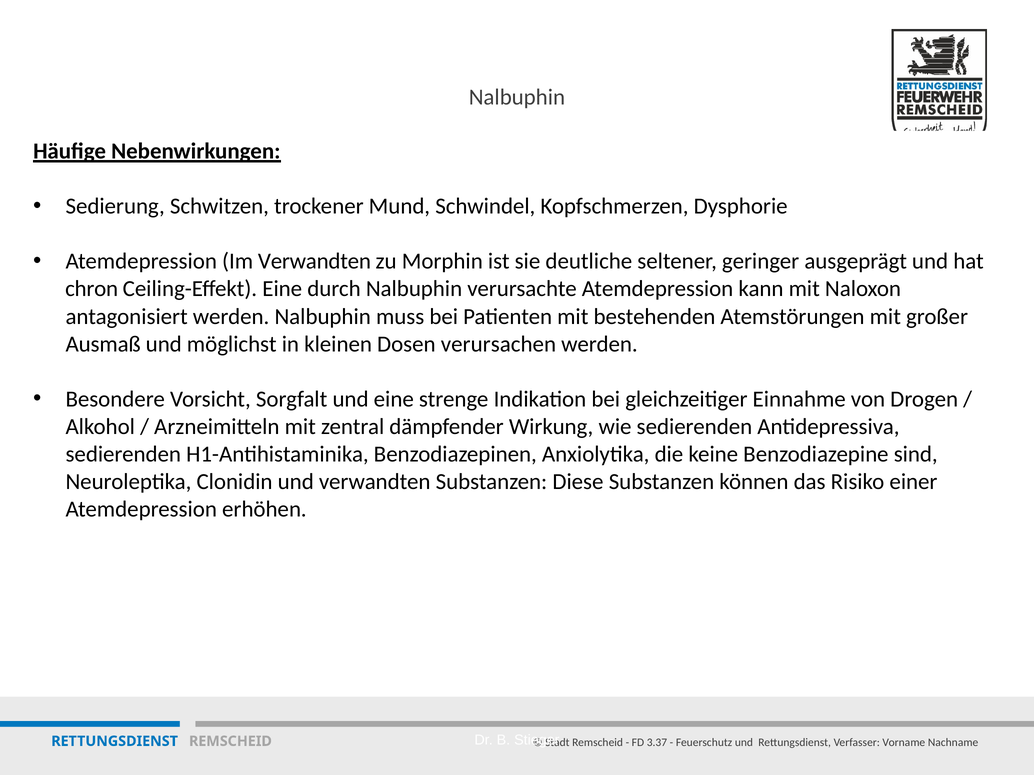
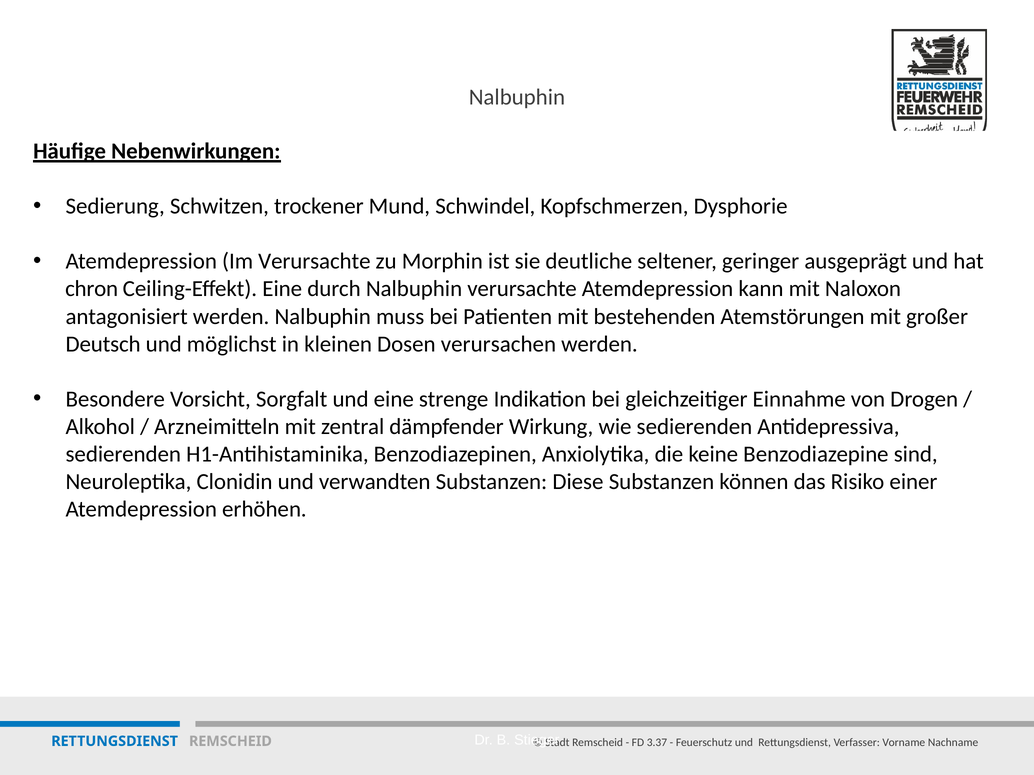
Im Verwandten: Verwandten -> Verursachte (314, 262)
Ausmaß: Ausmaß -> Deutsch (103, 344)
